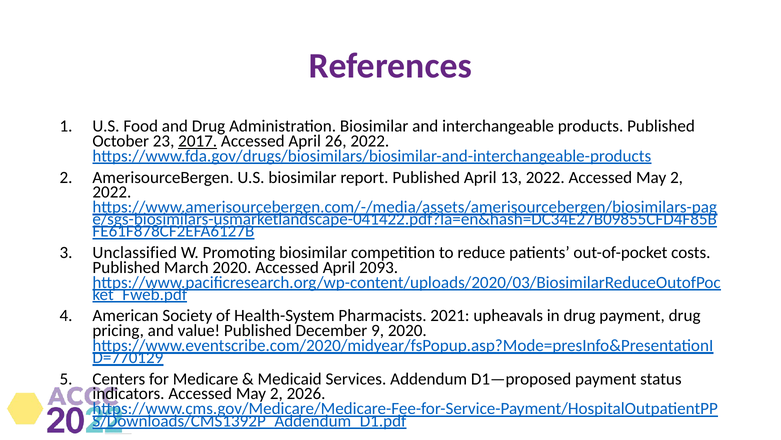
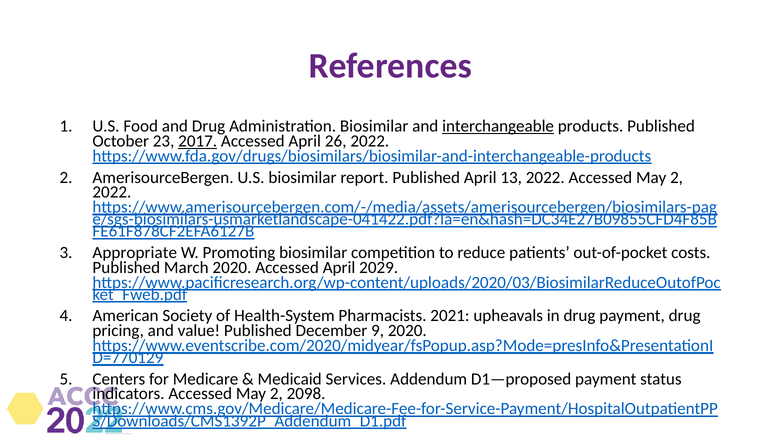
interchangeable underline: none -> present (498, 126)
Unclassified: Unclassified -> Appropriate (135, 252)
2093: 2093 -> 2029 (379, 267)
2026: 2026 -> 2098 (306, 393)
